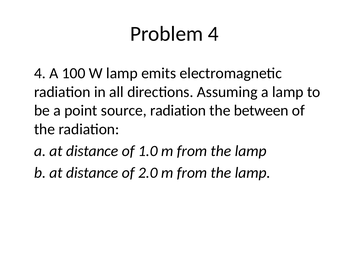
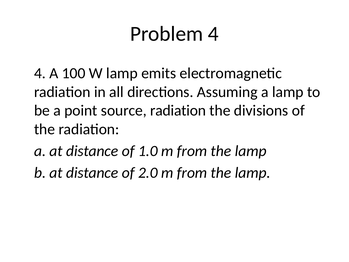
between: between -> divisions (261, 110)
